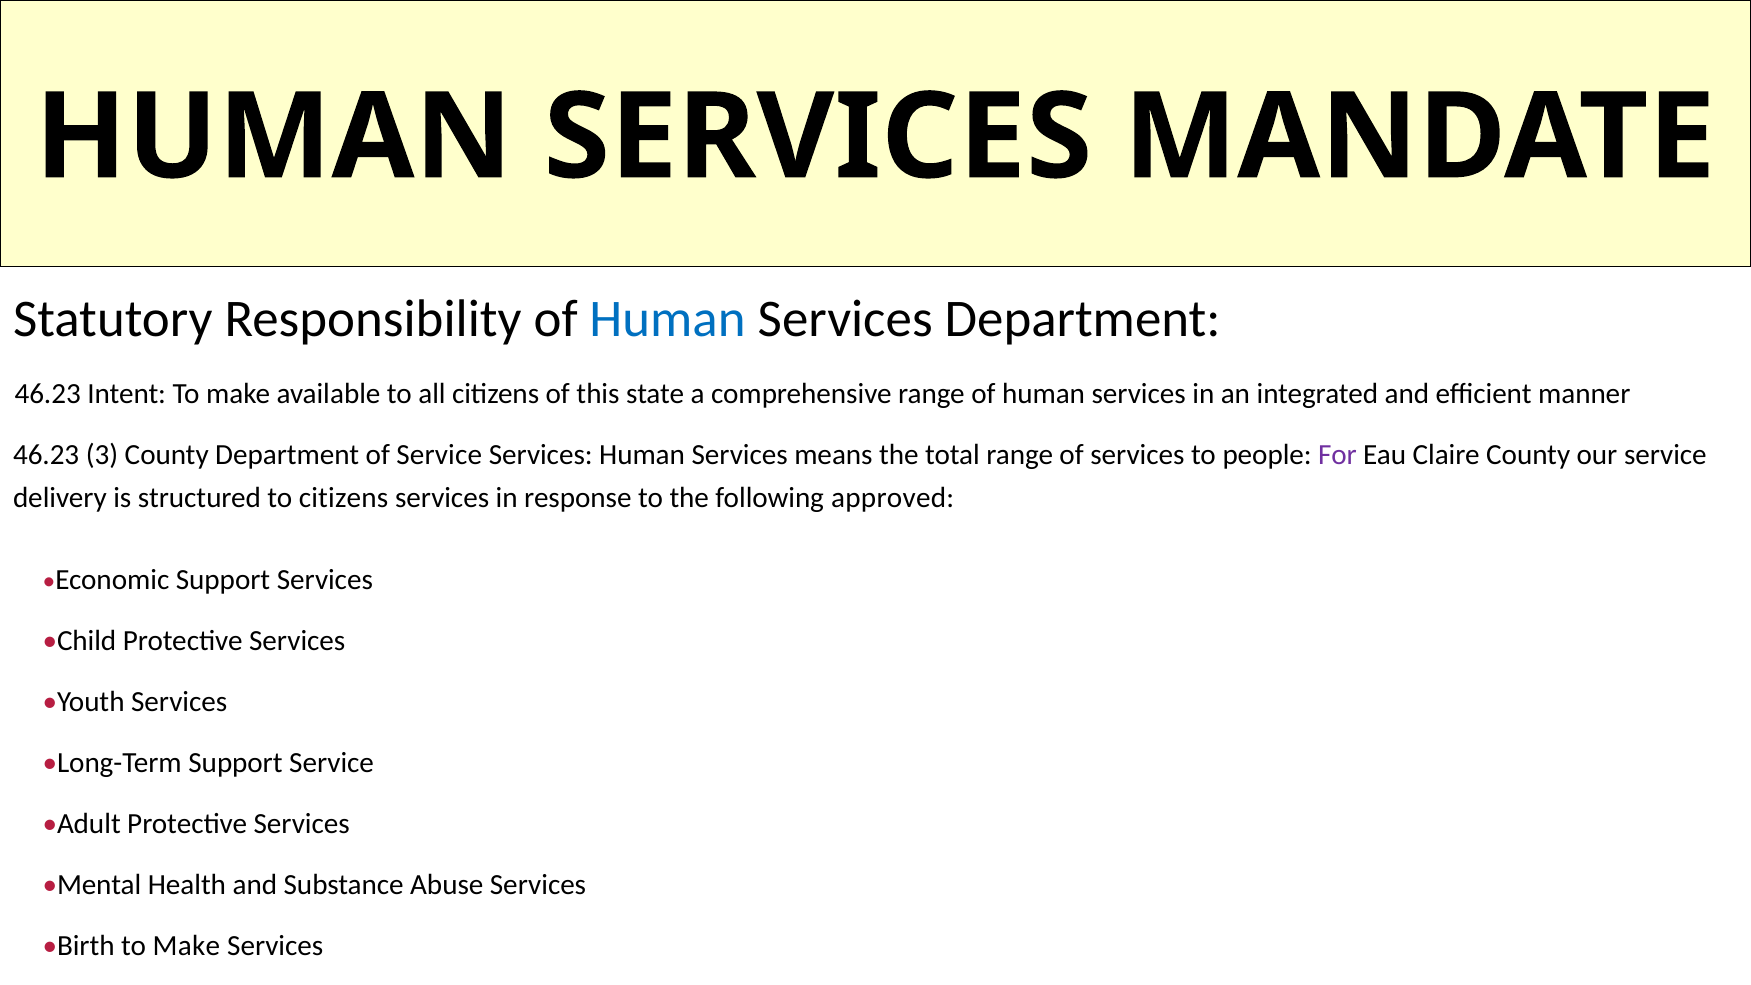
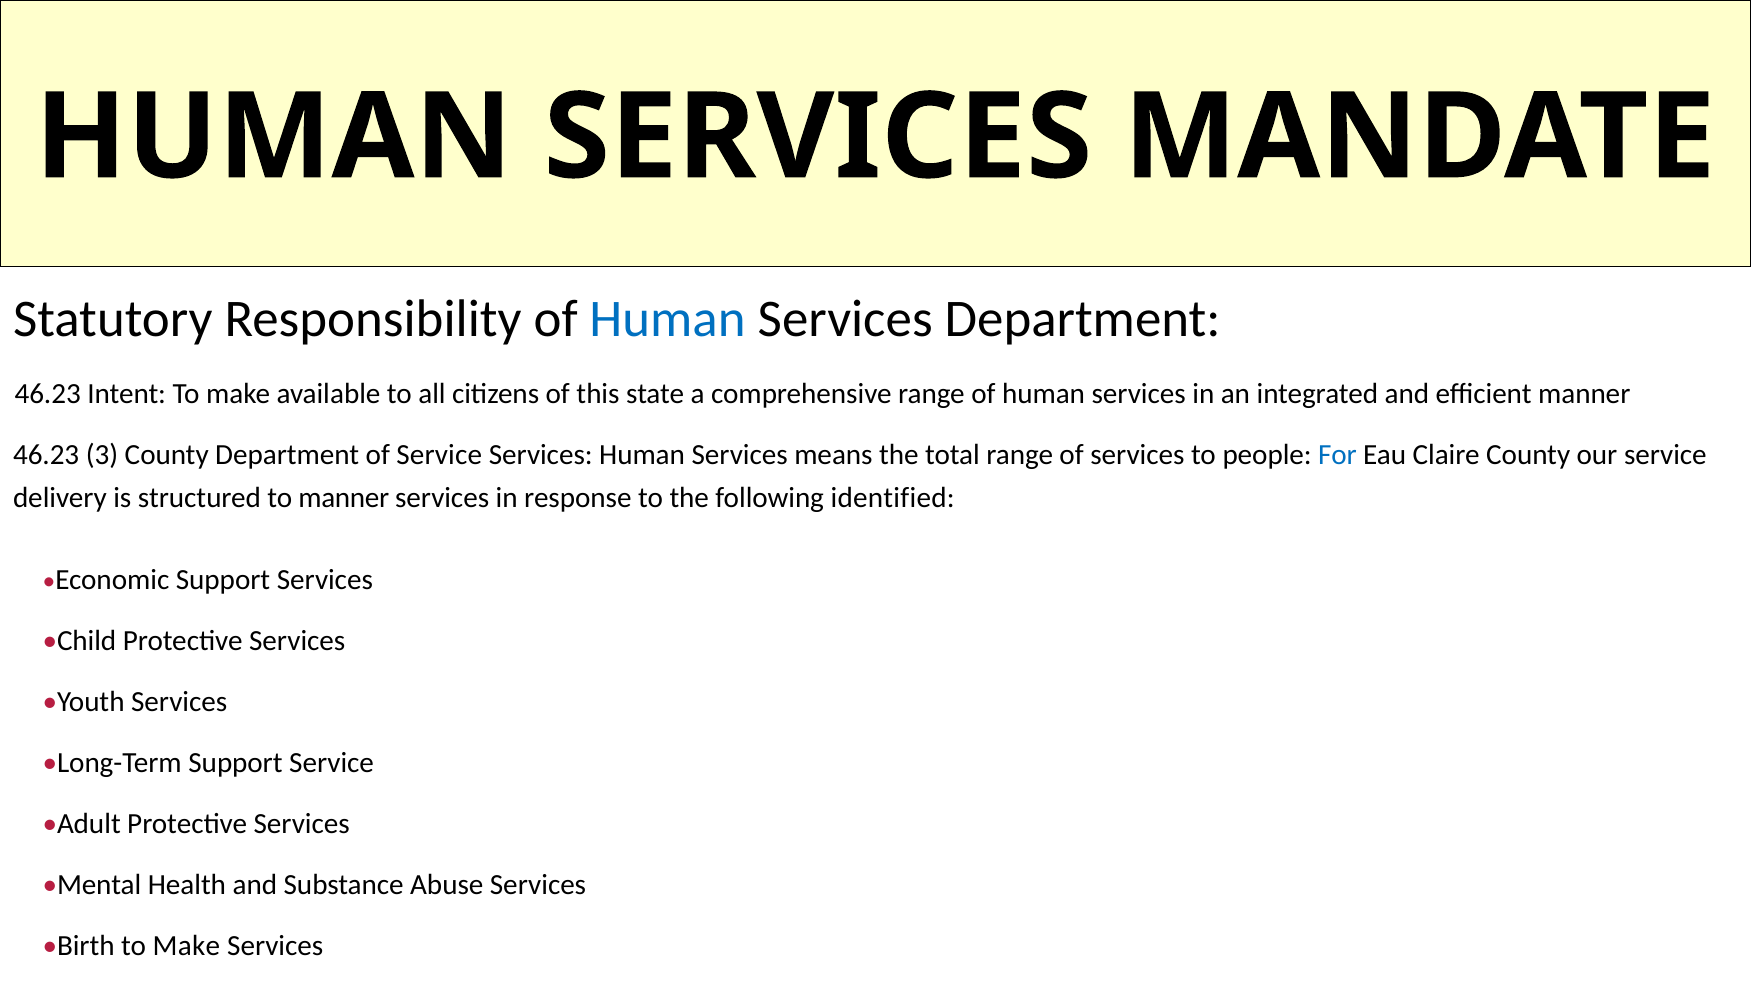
For colour: purple -> blue (1337, 455)
to citizens: citizens -> manner (344, 498)
approved: approved -> identified (893, 498)
